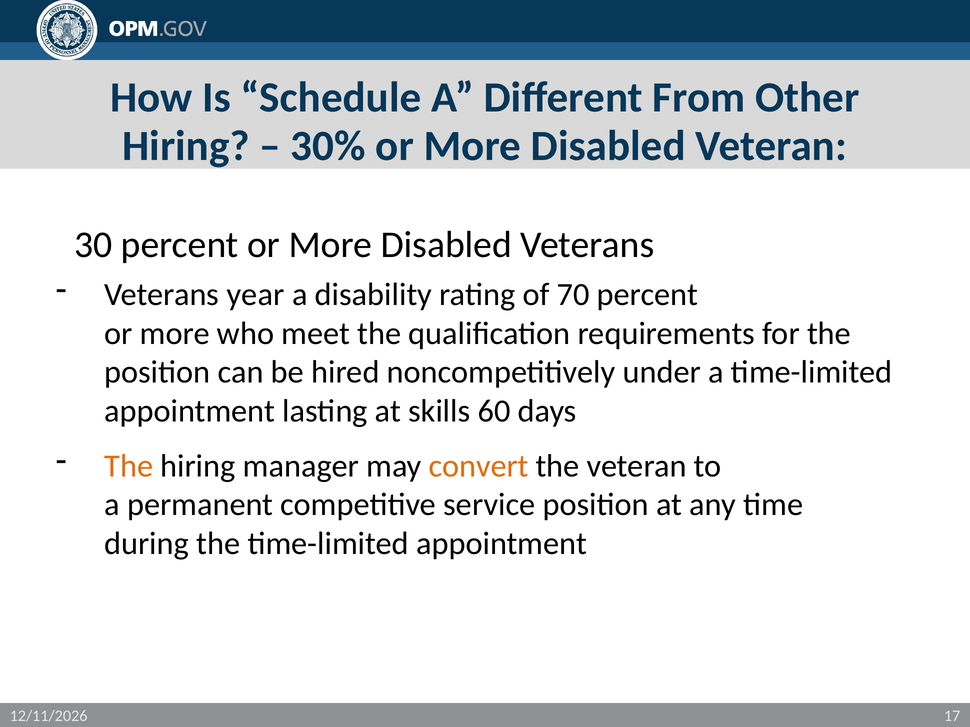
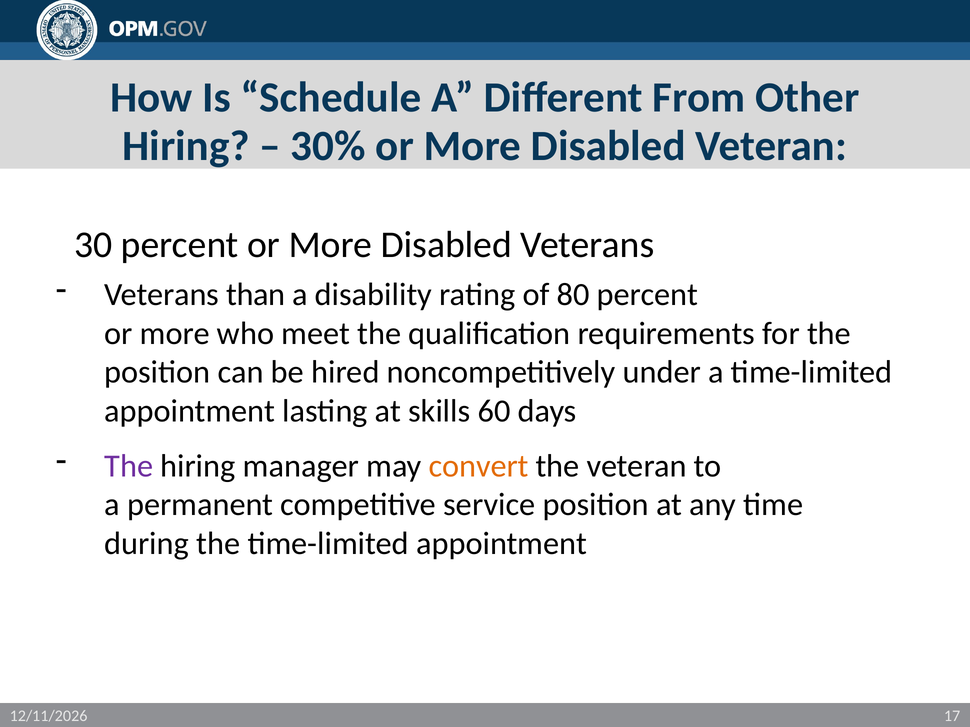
year: year -> than (256, 295)
70: 70 -> 80 (573, 295)
The colour: orange -> purple (129, 466)
